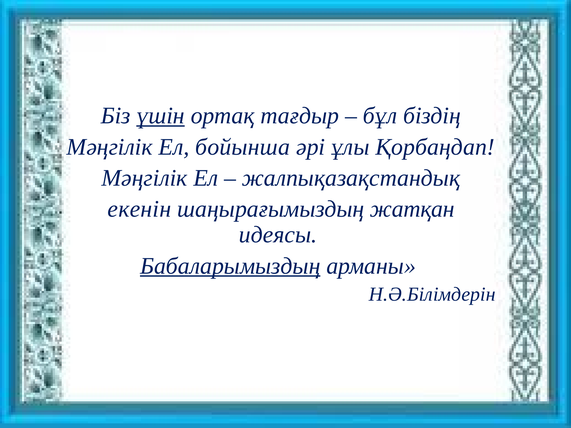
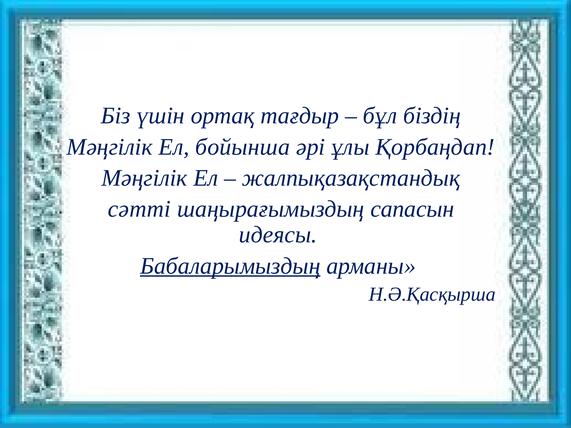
үшін underline: present -> none (161, 116)
екенін: екенін -> сәтті (139, 209)
жатқан: жатқан -> сапасын (412, 209)
Н.Ә.Білімдерін: Н.Ә.Білімдерін -> Н.Ә.Қасқырша (432, 294)
